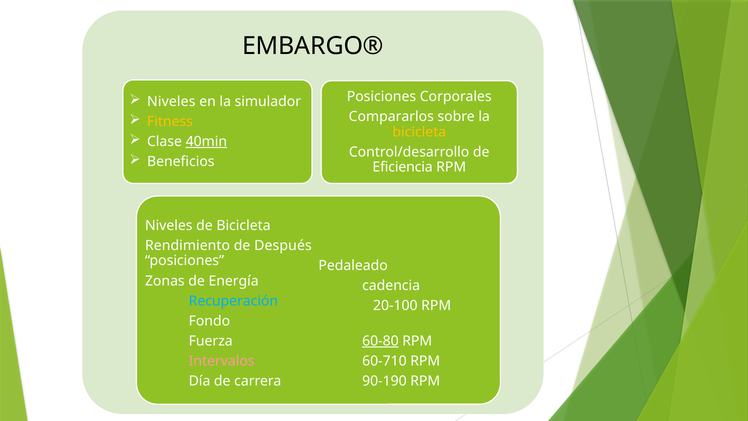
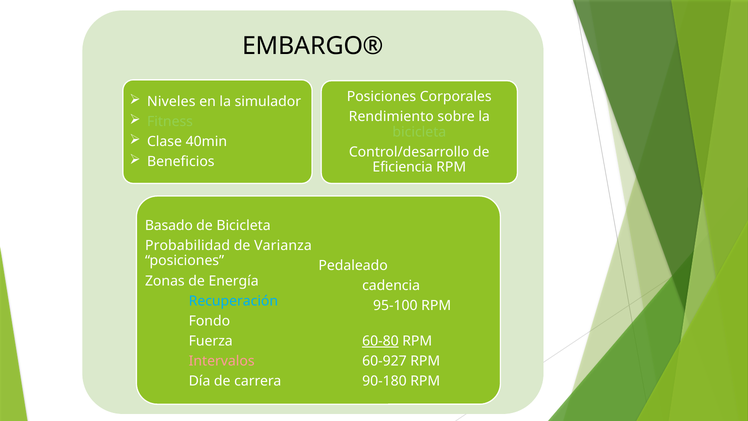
Compararlos: Compararlos -> Rendimiento (391, 117)
Fitness colour: yellow -> light green (170, 121)
bicicleta colour: yellow -> light green (419, 132)
40min underline: present -> none (206, 142)
Niveles: Niveles -> Basado (169, 225)
Rendimiento: Rendimiento -> Probabilidad (188, 246)
Después: Después -> Varianza (283, 246)
20-100: 20-100 -> 95-100 (395, 306)
60-710: 60-710 -> 60-927 (384, 361)
90-190: 90-190 -> 90-180 (384, 381)
